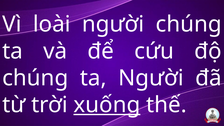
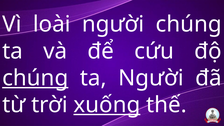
chúng underline: none -> present (35, 78)
